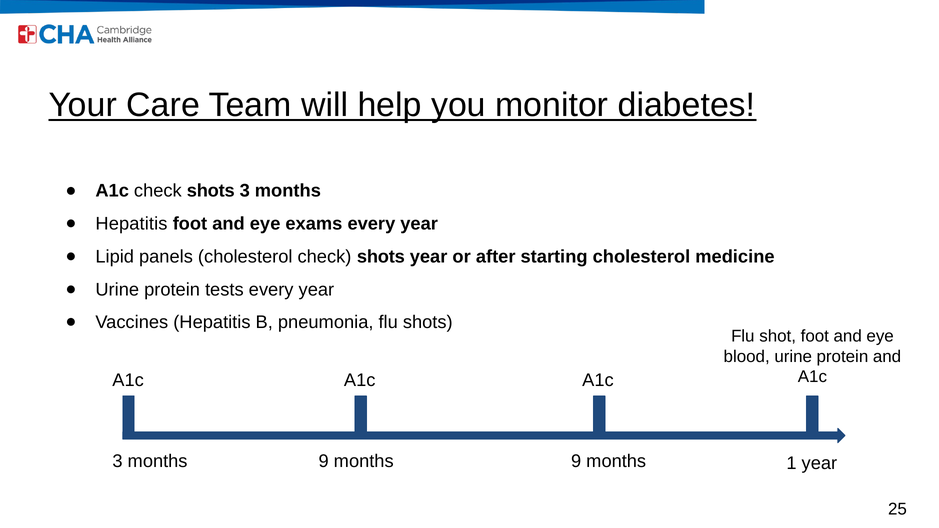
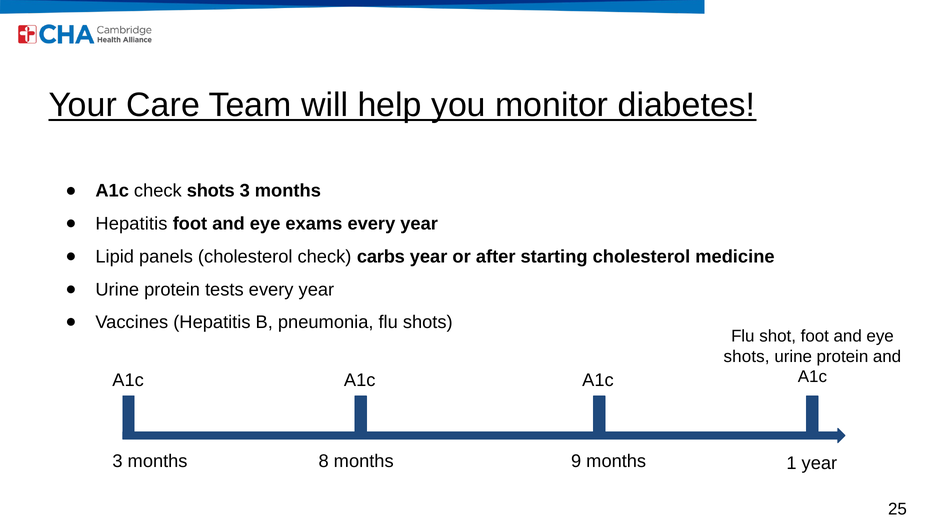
cholesterol check shots: shots -> carbs (381, 257)
blood: blood -> shots (747, 357)
3 months 9: 9 -> 8 (324, 461)
